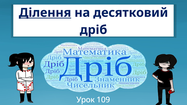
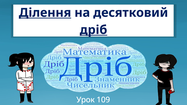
дріб underline: none -> present (93, 30)
